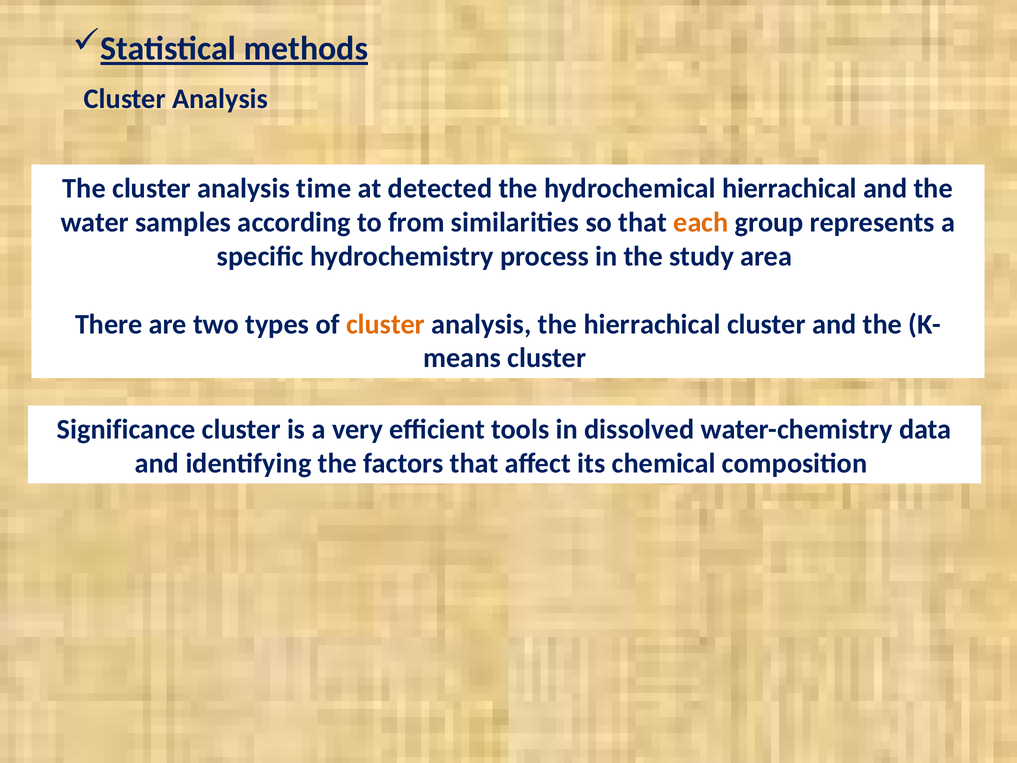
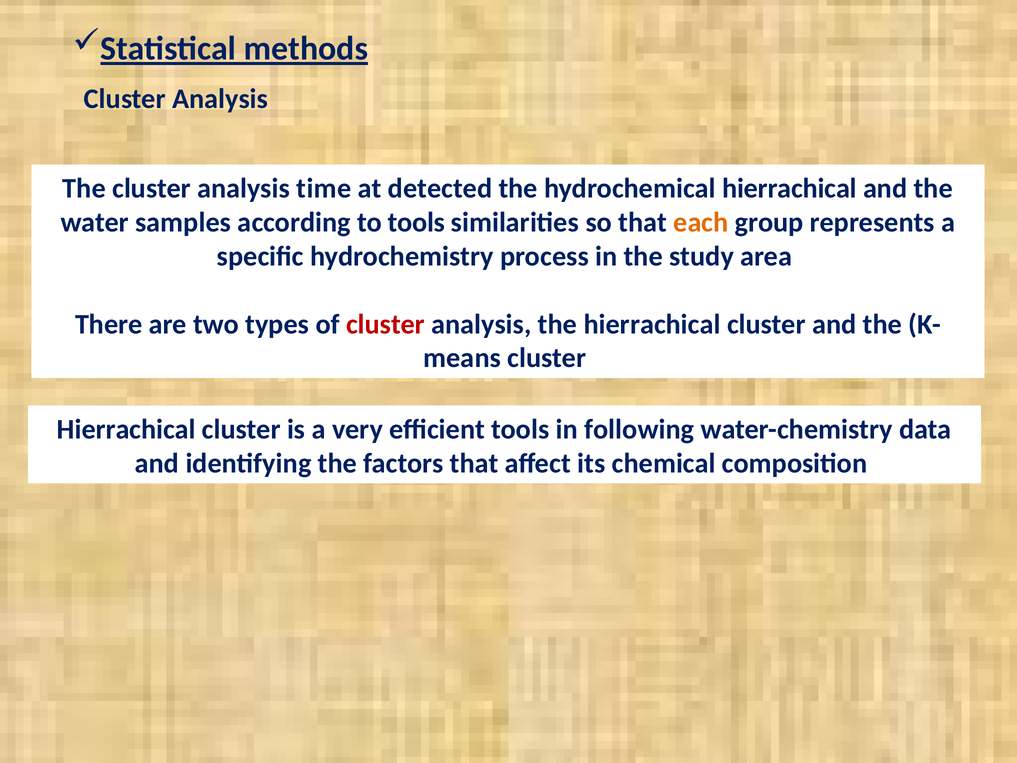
to from: from -> tools (416, 222)
cluster colour: orange -> red (386, 324)
Significance: Significance -> Hierrachical (126, 429)
dissolved: dissolved -> following (639, 429)
